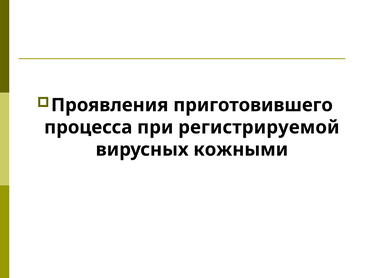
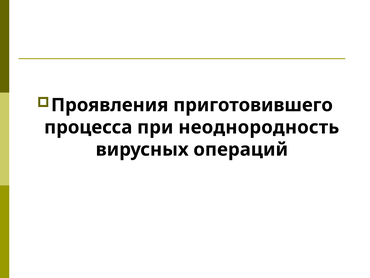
регистрируемой: регистрируемой -> неоднородность (259, 127)
кожными: кожными -> операций (241, 149)
